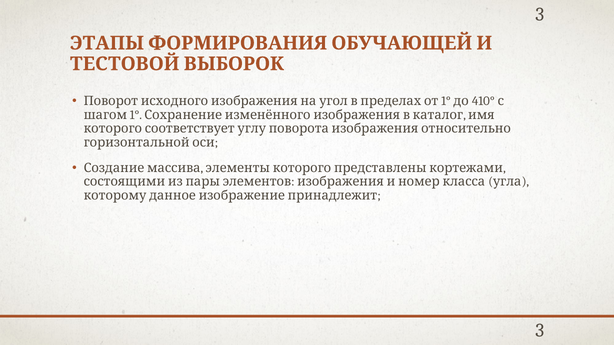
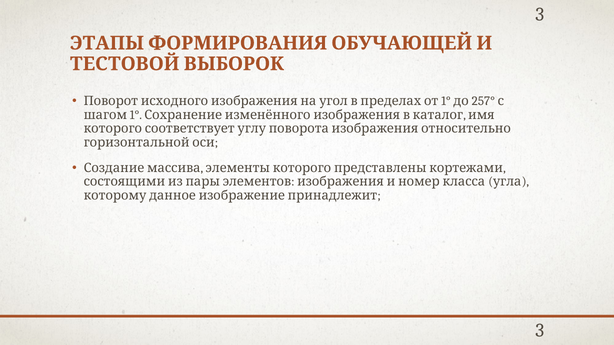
410°: 410° -> 257° (483, 101)
